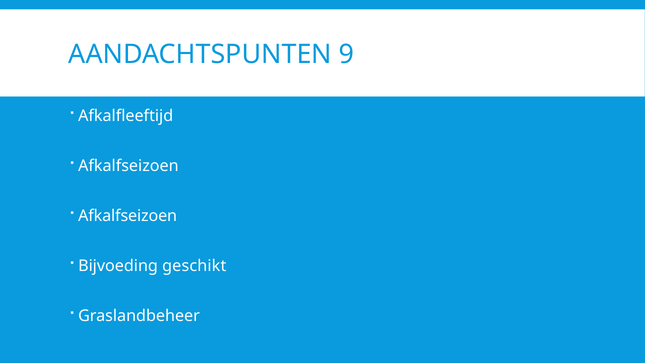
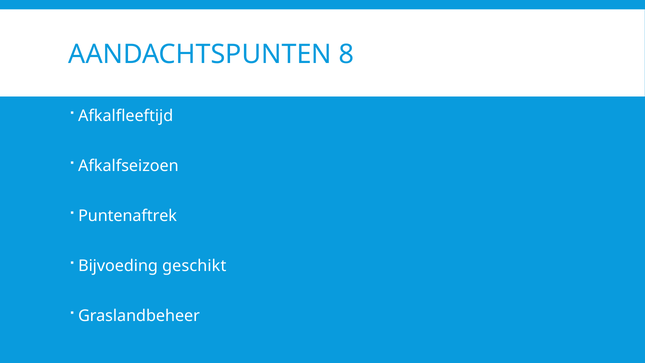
9: 9 -> 8 (346, 54)
Afkalfseizoen: Afkalfseizoen -> Puntenaftrek (128, 216)
